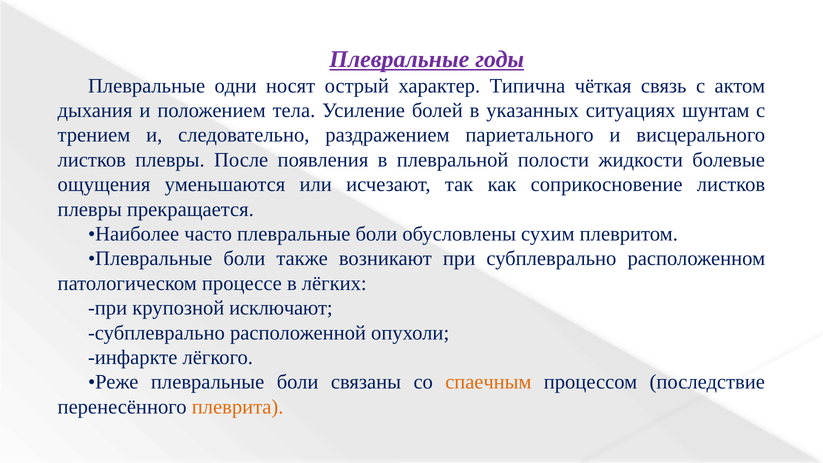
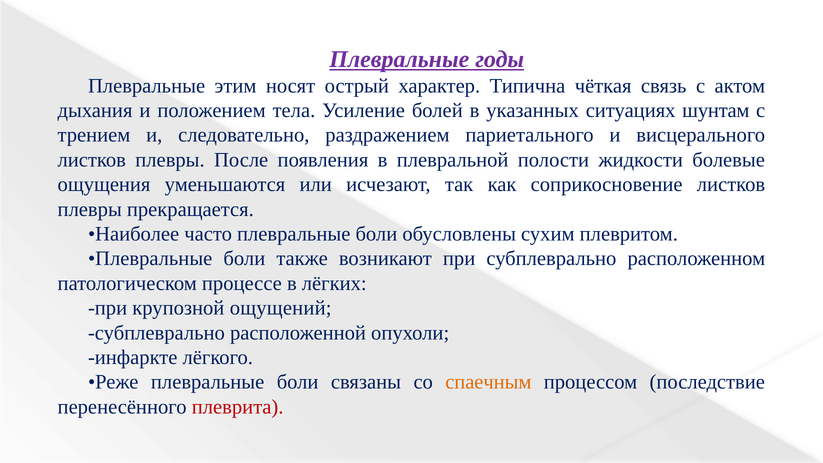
одни: одни -> этим (236, 86)
исключают: исключают -> ощущений (281, 308)
плеврита colour: orange -> red (238, 407)
